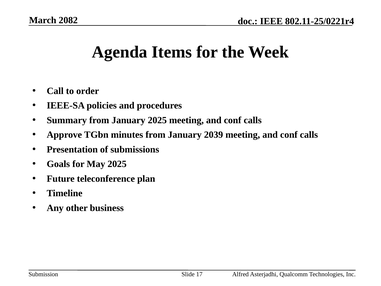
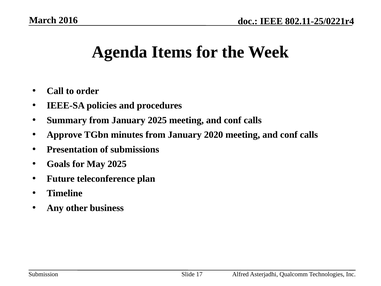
2082: 2082 -> 2016 (68, 20)
2039: 2039 -> 2020 (214, 135)
